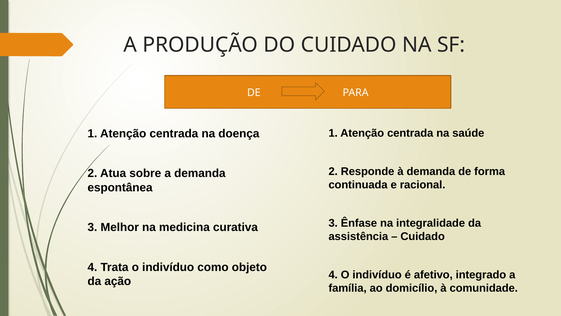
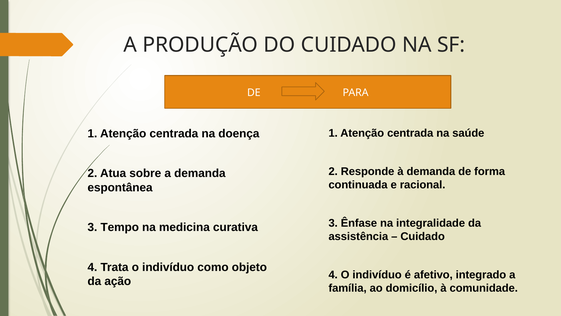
Melhor: Melhor -> Tempo (120, 227)
